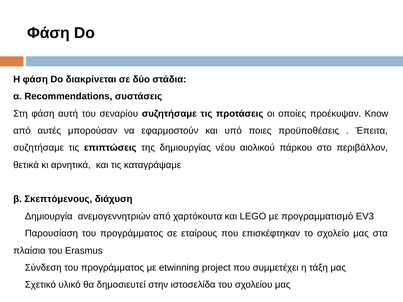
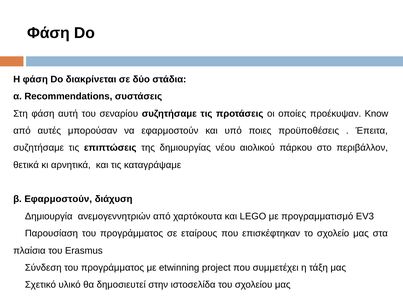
β Σκεπτόμενους: Σκεπτόμενους -> Εφαρμοστούν (58, 199)
